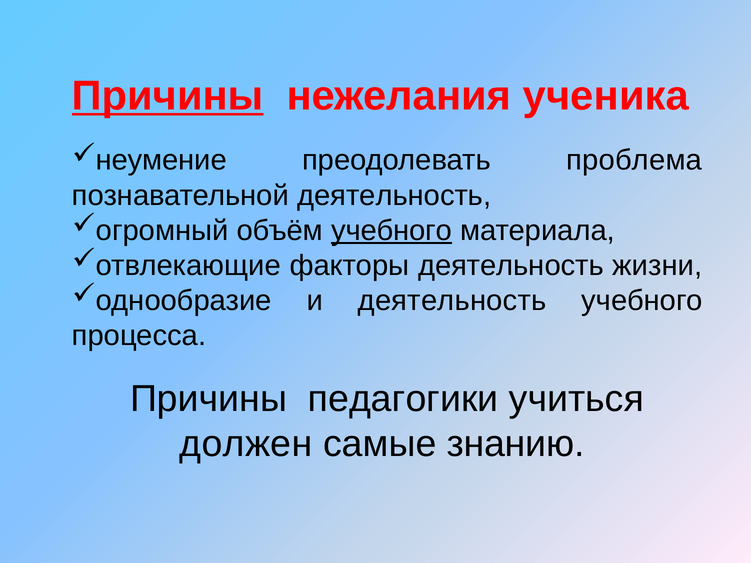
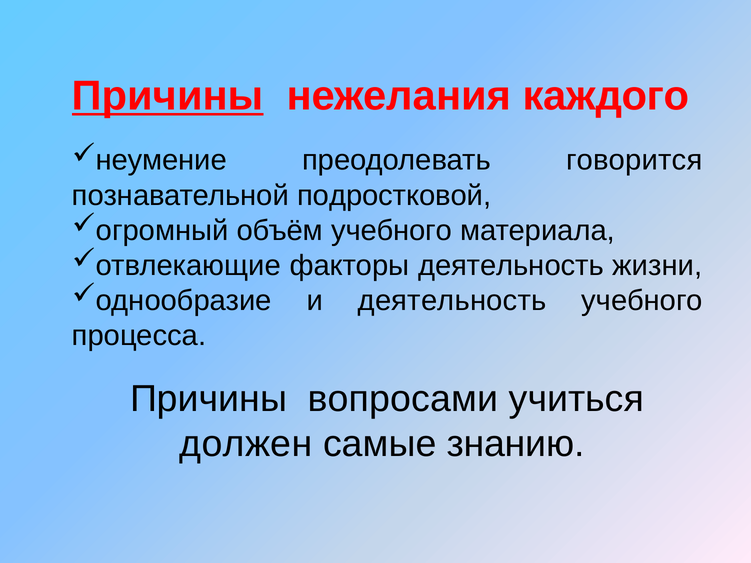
ученика: ученика -> каждого (606, 96)
проблема: проблема -> говорится (634, 160)
познавательной деятельность: деятельность -> подростковой (394, 195)
учебного underline: present -> none (392, 231)
педагогики: педагогики -> вопросами (403, 399)
